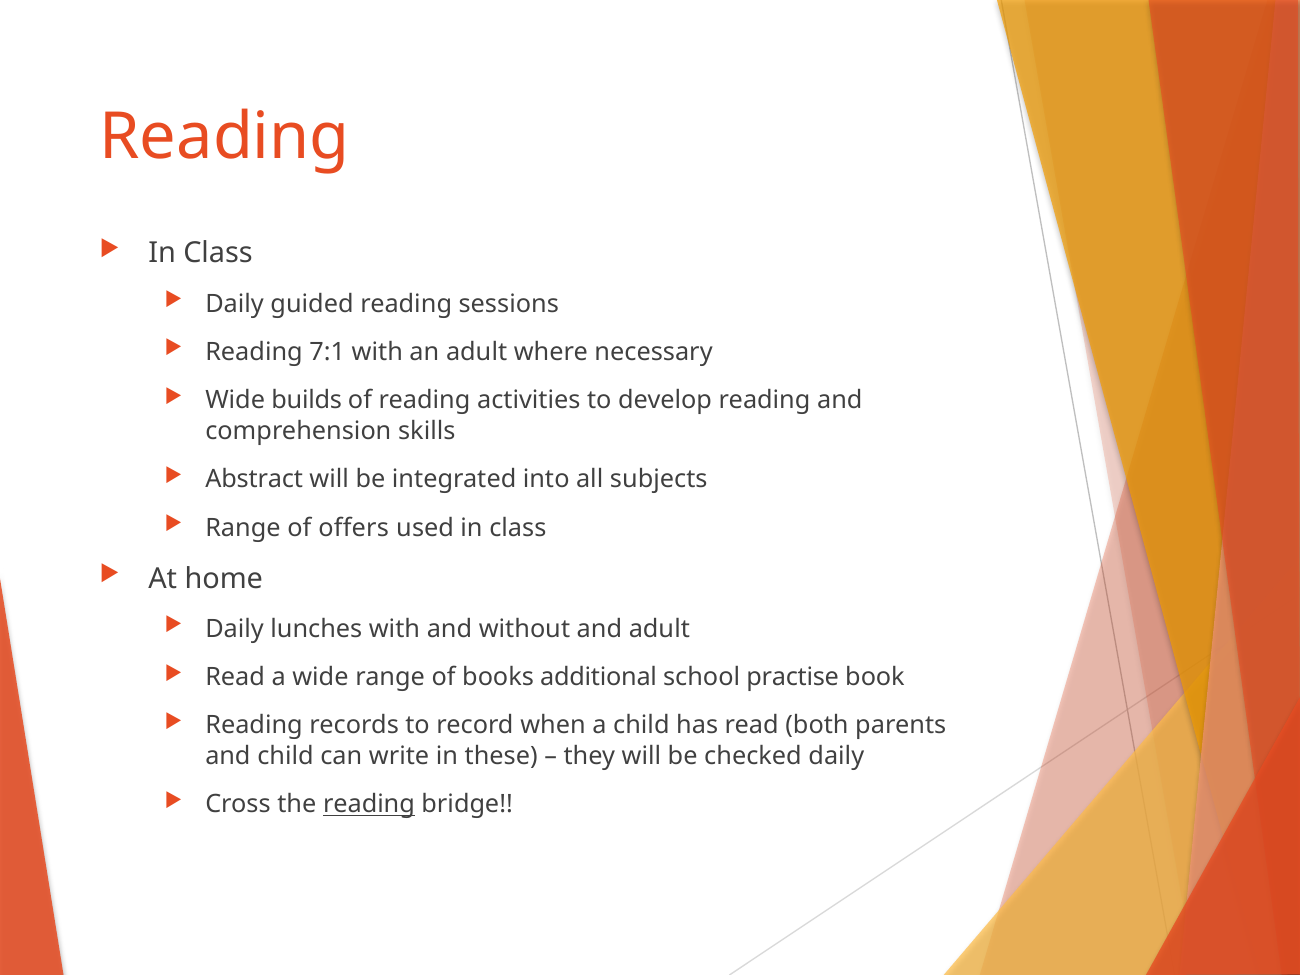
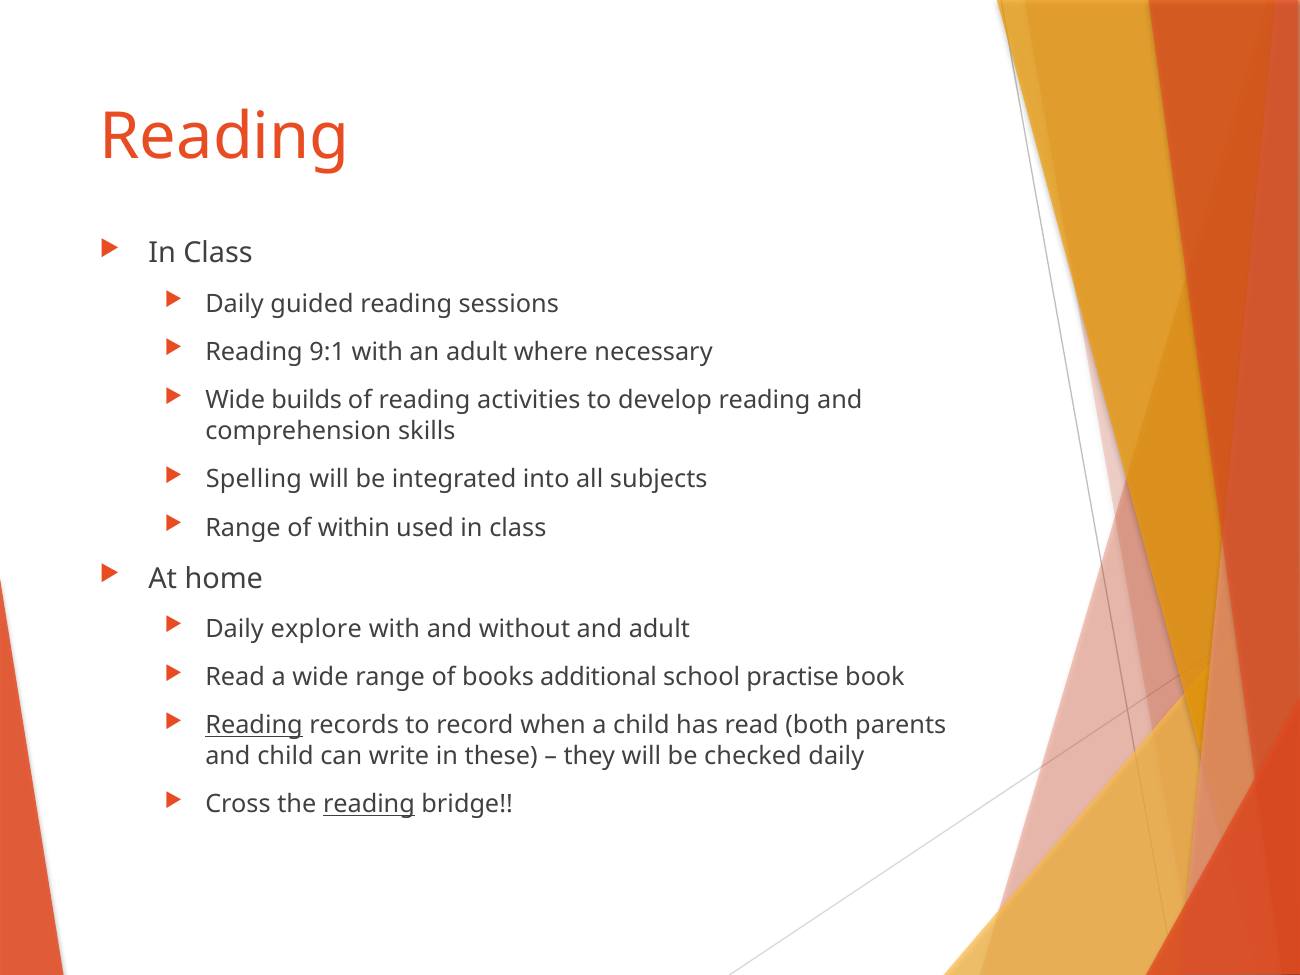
7:1: 7:1 -> 9:1 (327, 352)
Abstract: Abstract -> Spelling (254, 479)
offers: offers -> within (354, 528)
lunches: lunches -> explore (316, 629)
Reading underline: none -> present (254, 726)
